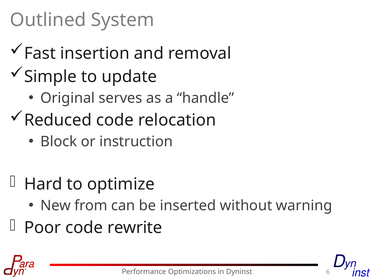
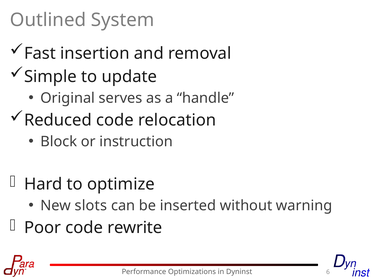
from: from -> slots (91, 206)
